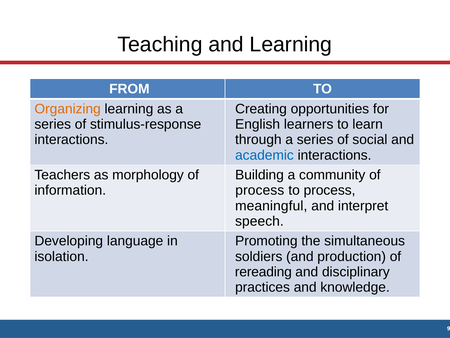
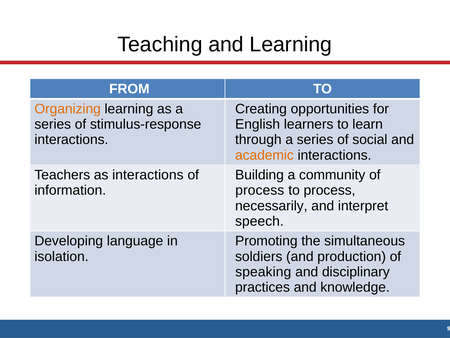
academic colour: blue -> orange (264, 155)
as morphology: morphology -> interactions (148, 175)
meaningful: meaningful -> necessarily (271, 206)
rereading: rereading -> speaking (263, 272)
